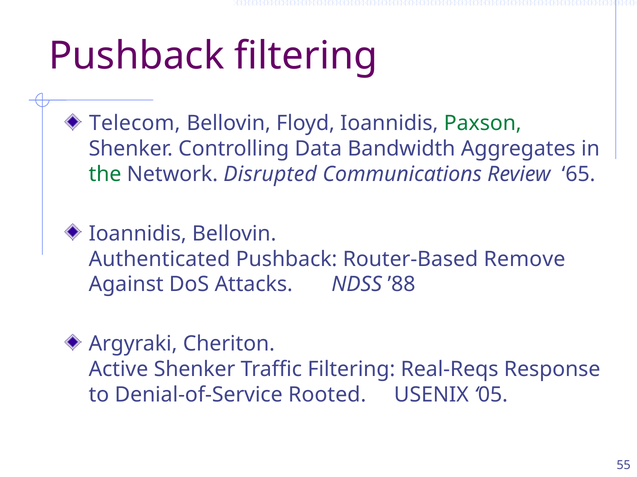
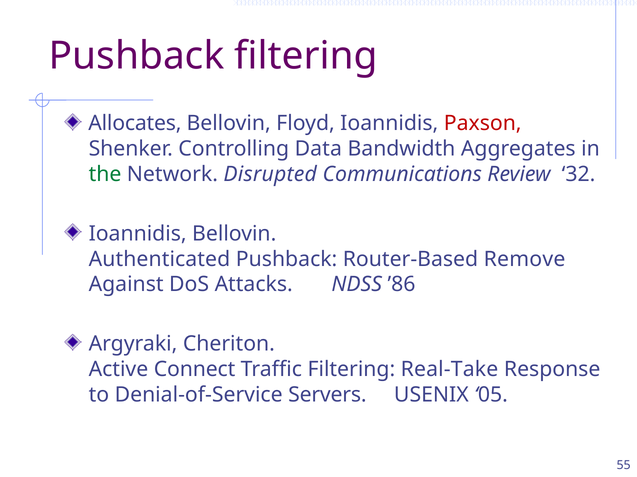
Telecom: Telecom -> Allocates (135, 124)
Paxson colour: green -> red (483, 124)
65: 65 -> 32 (579, 175)
’88: ’88 -> ’86 (402, 285)
Active Shenker: Shenker -> Connect (195, 370)
Real-Reqs: Real-Reqs -> Real-Take (449, 370)
Rooted: Rooted -> Servers (327, 395)
